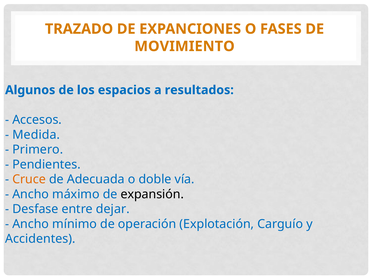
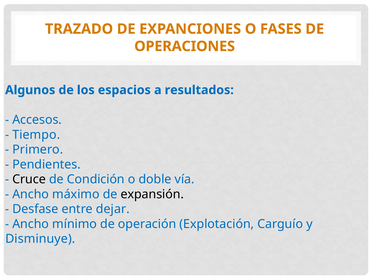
MOVIMIENTO: MOVIMIENTO -> OPERACIONES (185, 46)
Medida: Medida -> Tiempo (36, 135)
Cruce colour: orange -> black (29, 179)
Adecuada: Adecuada -> Condición (96, 179)
Accidentes: Accidentes -> Disminuye (40, 239)
